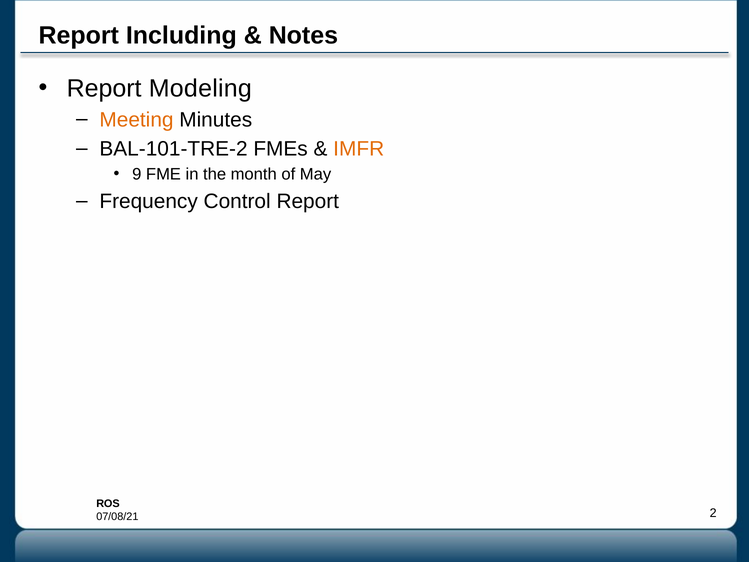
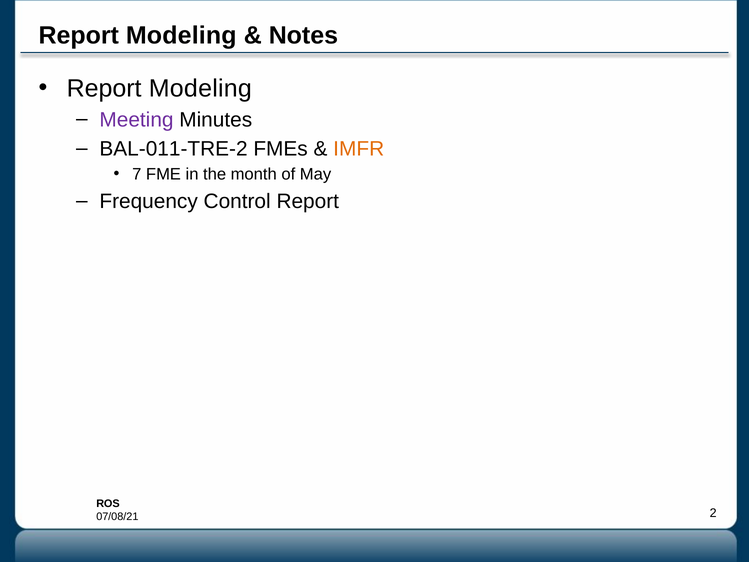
Including: Including -> Modeling (181, 35)
Meeting colour: orange -> purple (136, 120)
BAL-101-TRE-2: BAL-101-TRE-2 -> BAL-011-TRE-2 (174, 149)
9: 9 -> 7 (137, 174)
